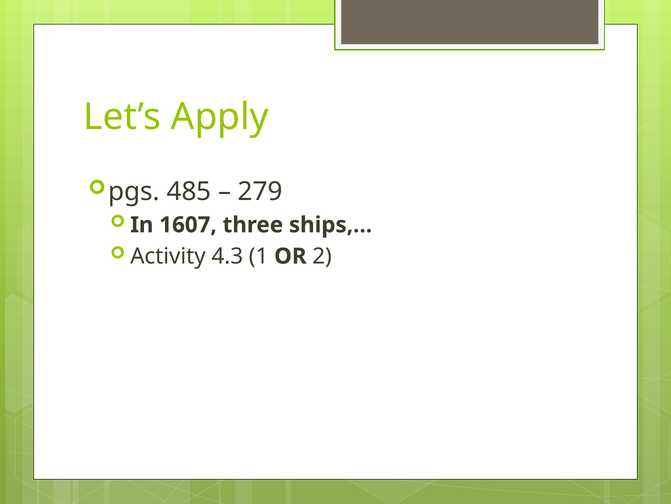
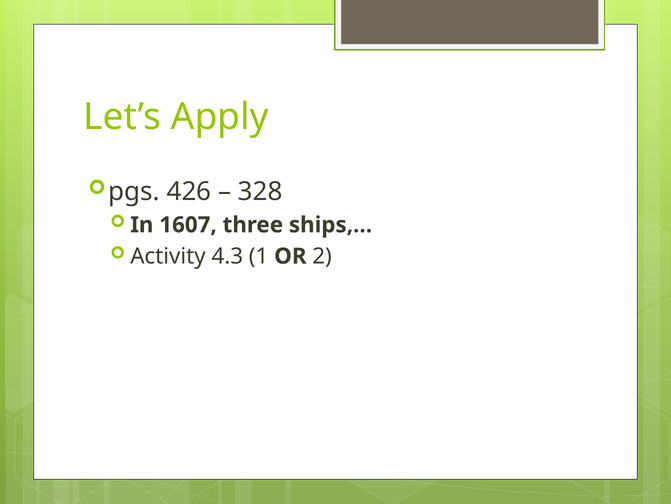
485: 485 -> 426 (189, 191)
279: 279 -> 328 (260, 191)
